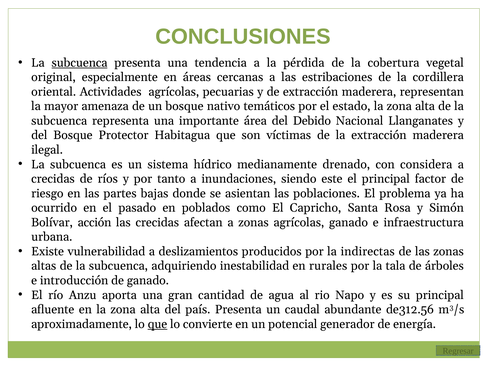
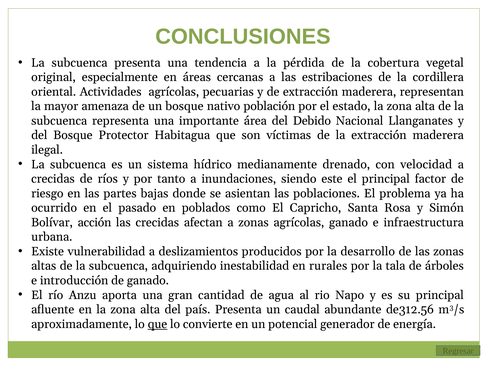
subcuenca underline: present -> none (80, 63)
temáticos: temáticos -> población (269, 106)
considera: considera -> velocidad (426, 164)
indirectas: indirectas -> desarrollo (368, 251)
